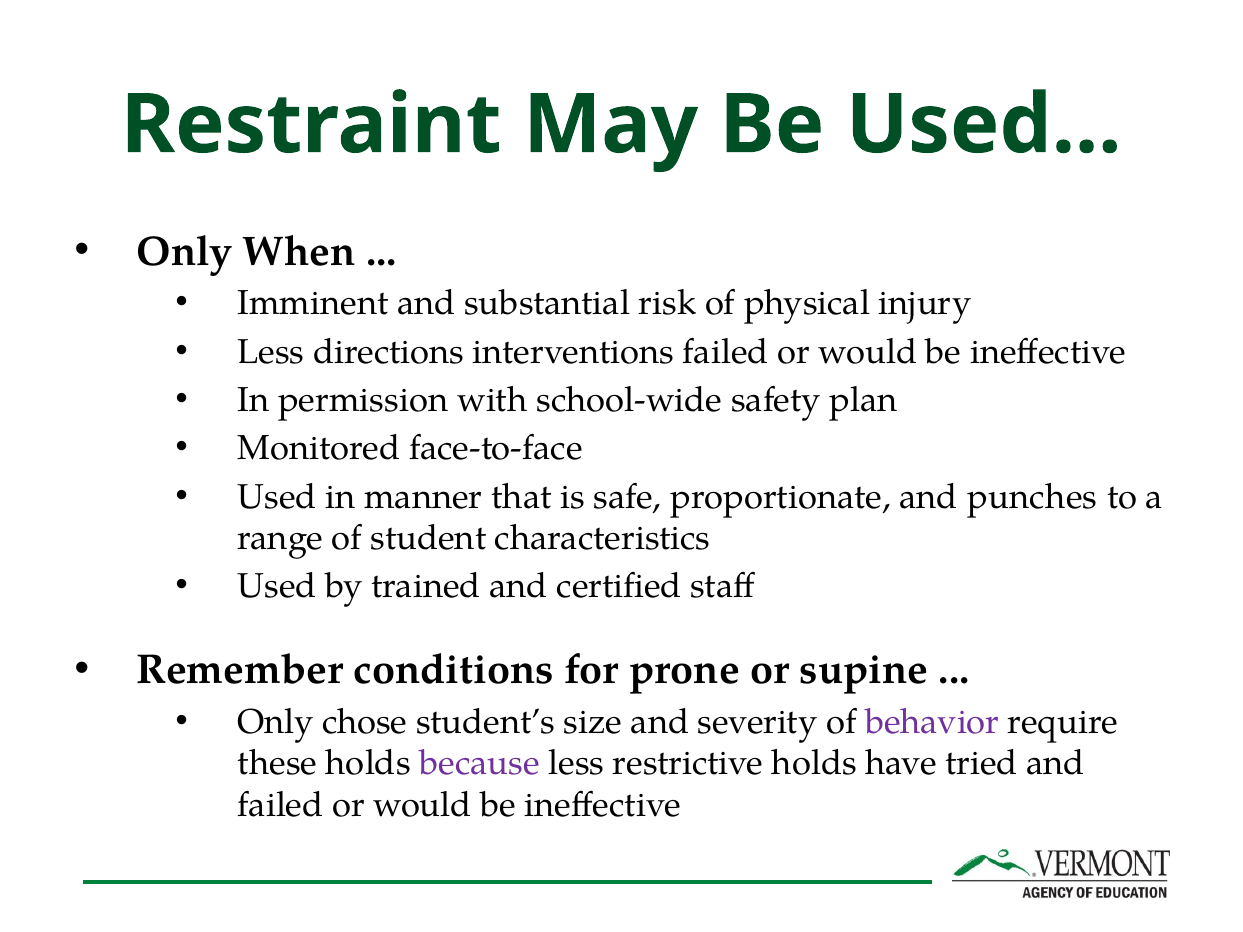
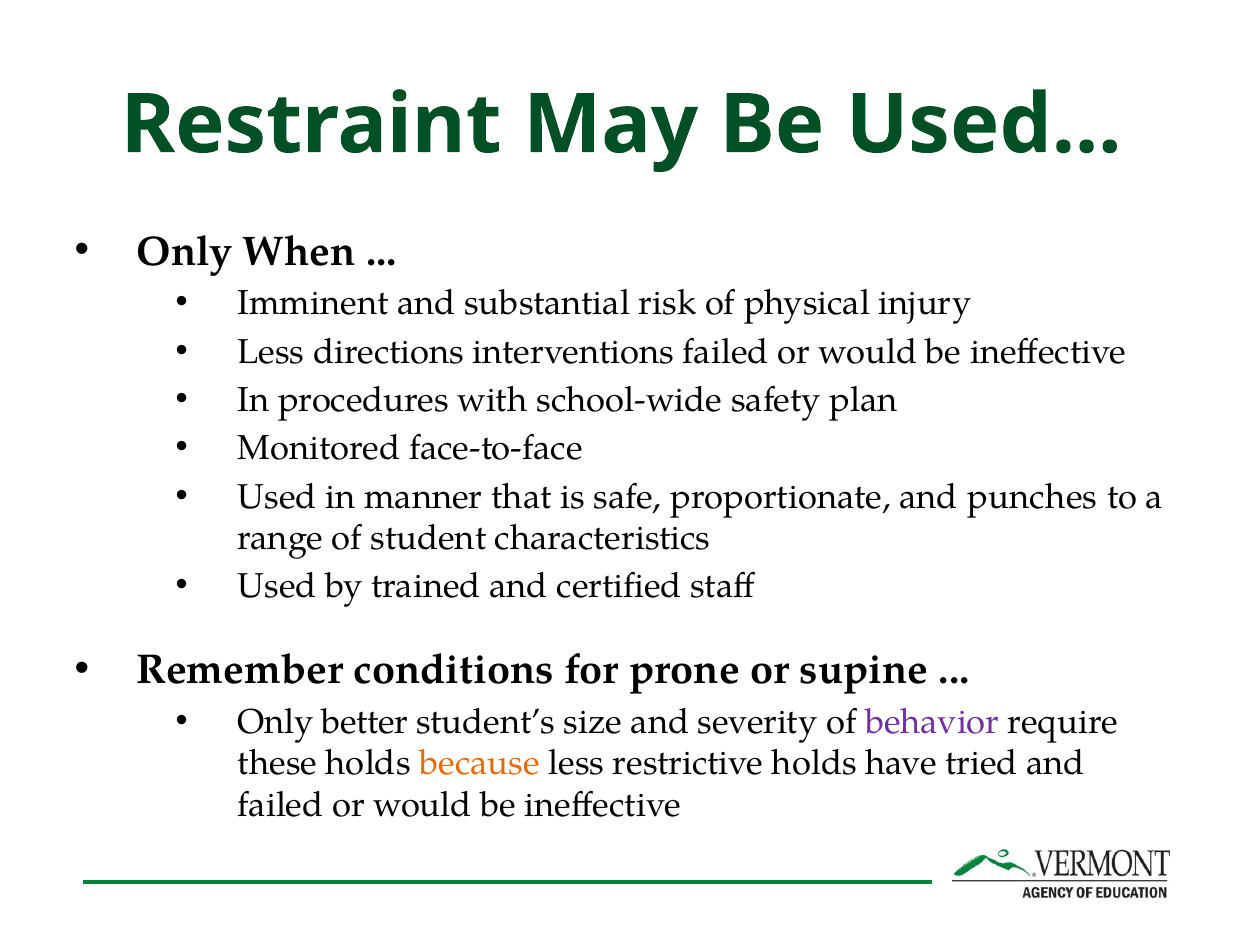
permission: permission -> procedures (363, 400)
chose: chose -> better (365, 722)
because colour: purple -> orange (480, 764)
